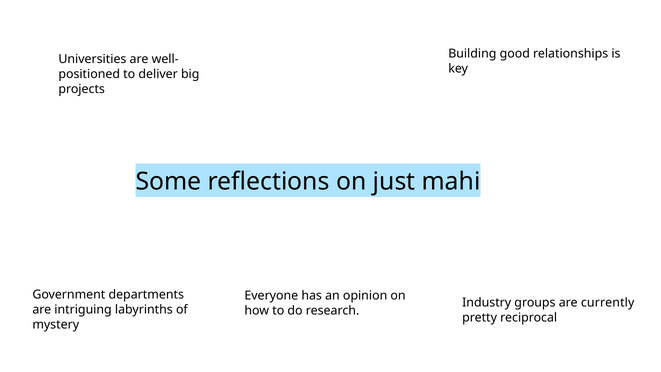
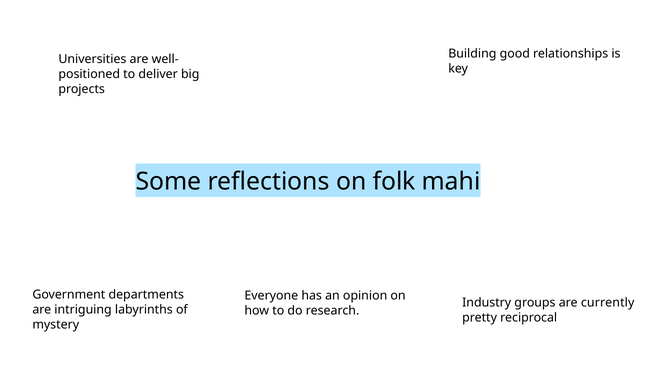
just: just -> folk (394, 182)
